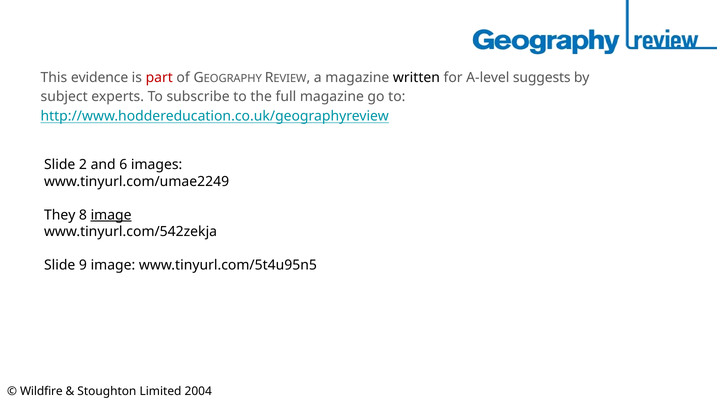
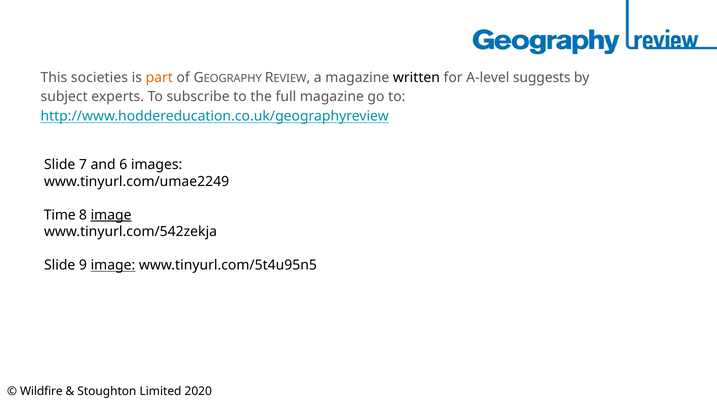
evidence: evidence -> societies (99, 77)
part colour: red -> orange (159, 77)
2: 2 -> 7 (83, 164)
They: They -> Time (60, 215)
image underline: none -> present (113, 265)
2004: 2004 -> 2020 (198, 391)
